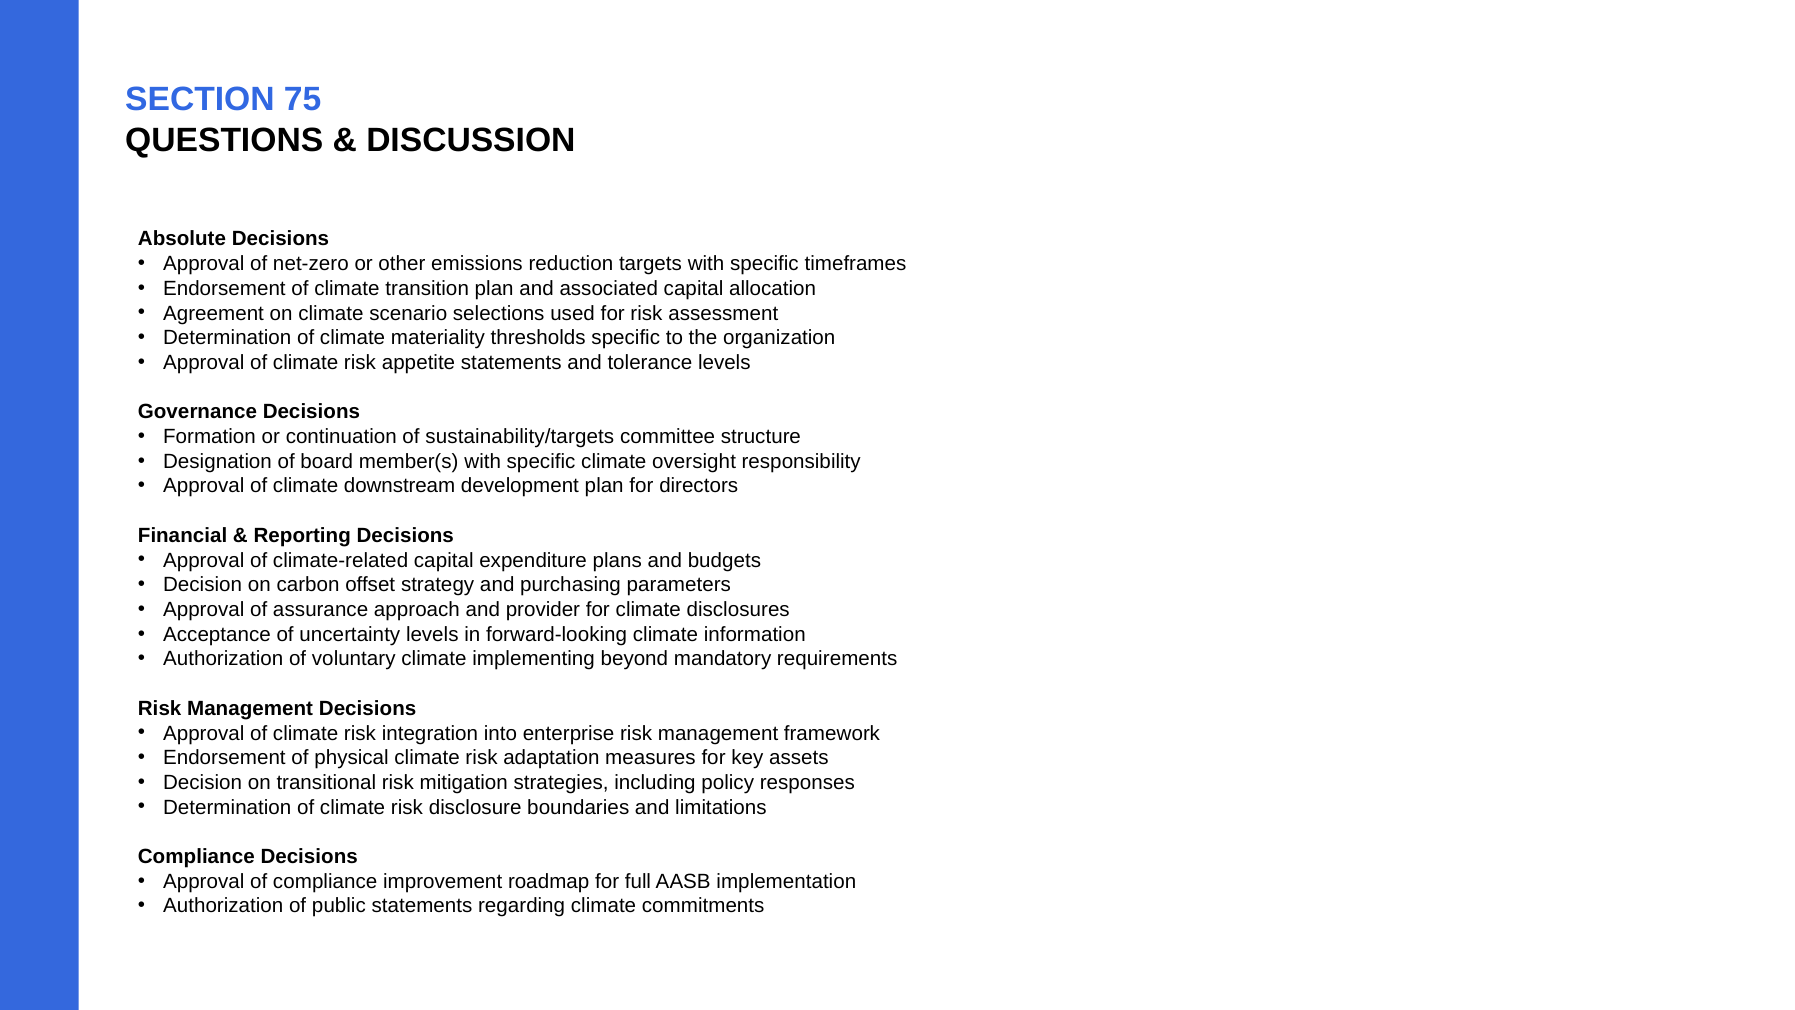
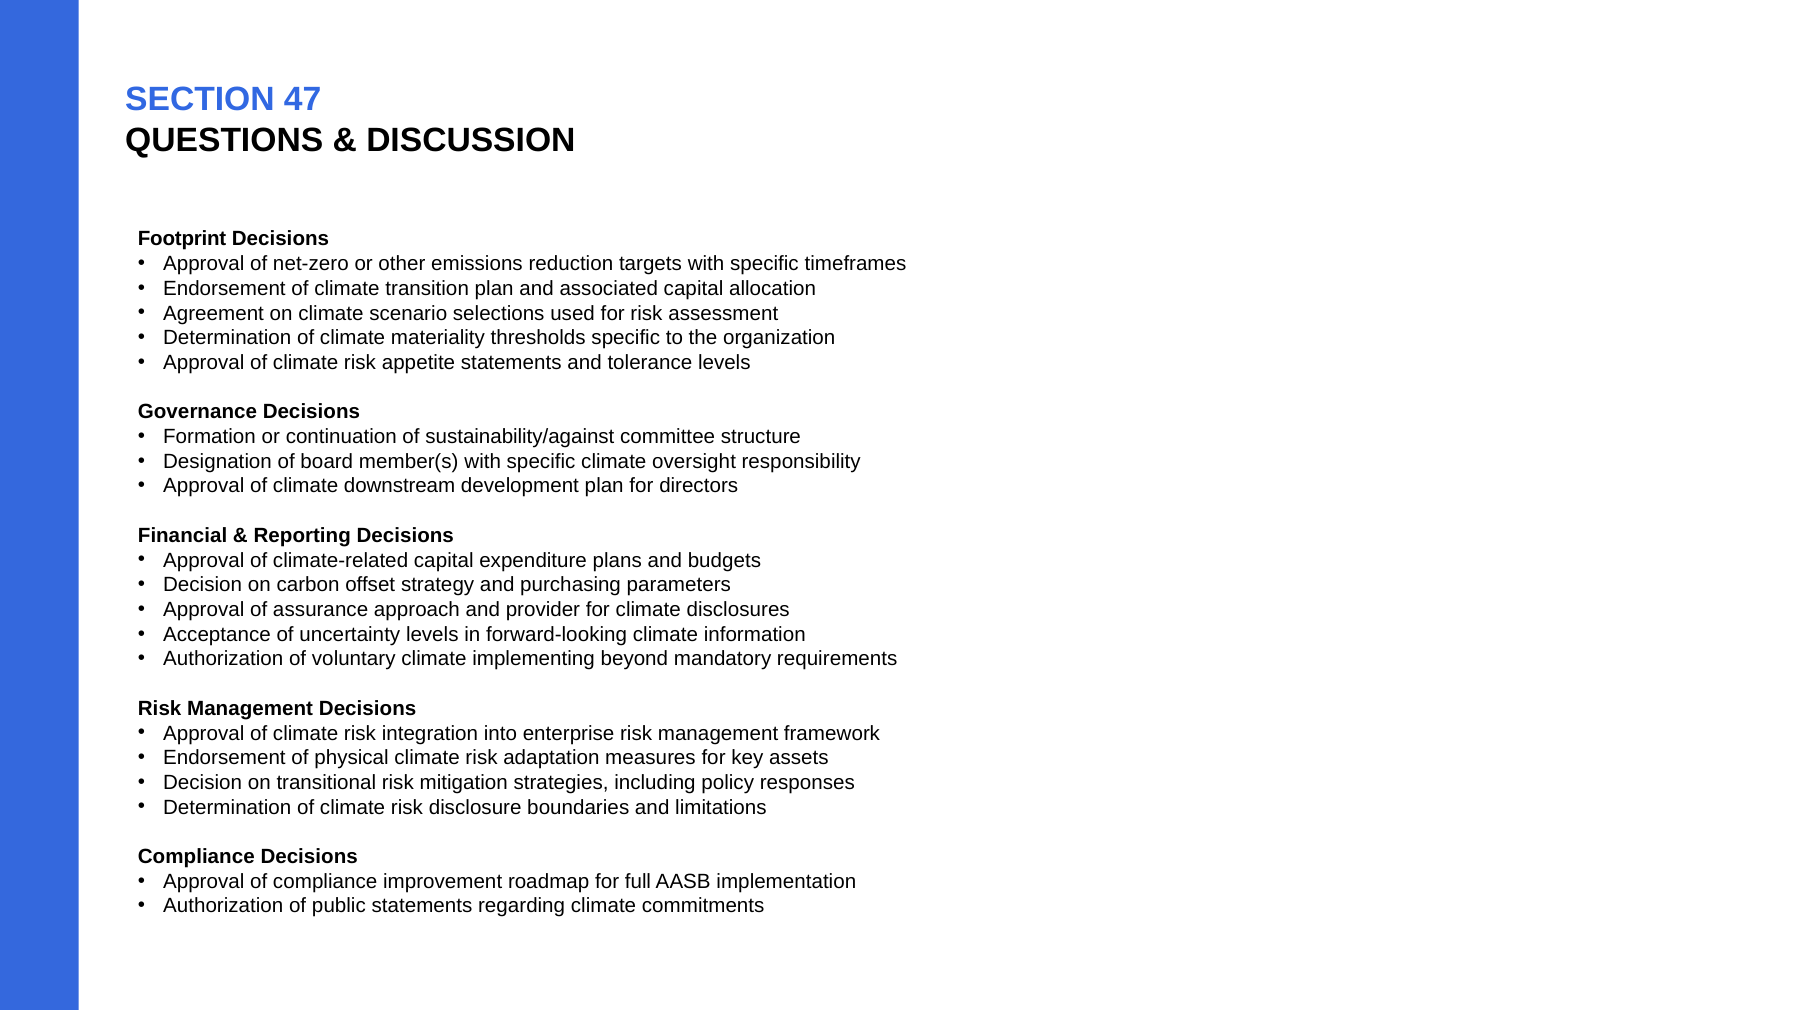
75: 75 -> 47 (303, 100)
Absolute: Absolute -> Footprint (182, 239)
sustainability/targets: sustainability/targets -> sustainability/against (520, 437)
